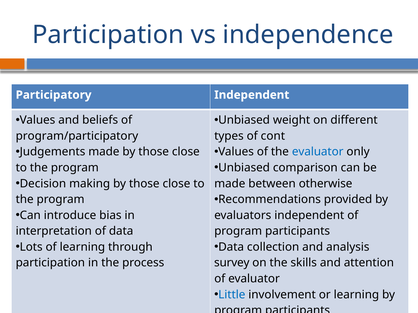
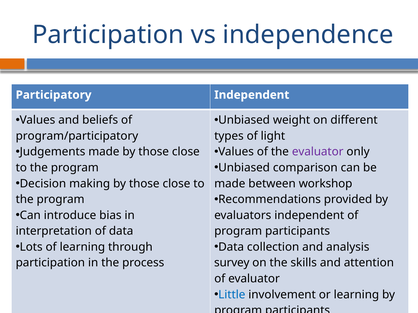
cont: cont -> light (273, 136)
evaluator colour: blue -> purple (318, 152)
otherwise: otherwise -> workshop (326, 184)
